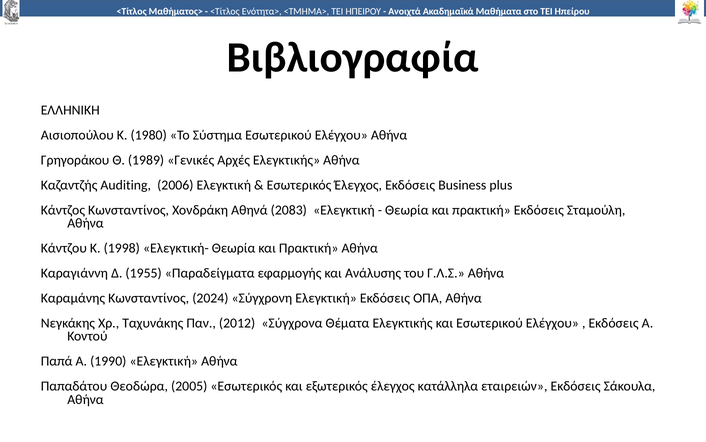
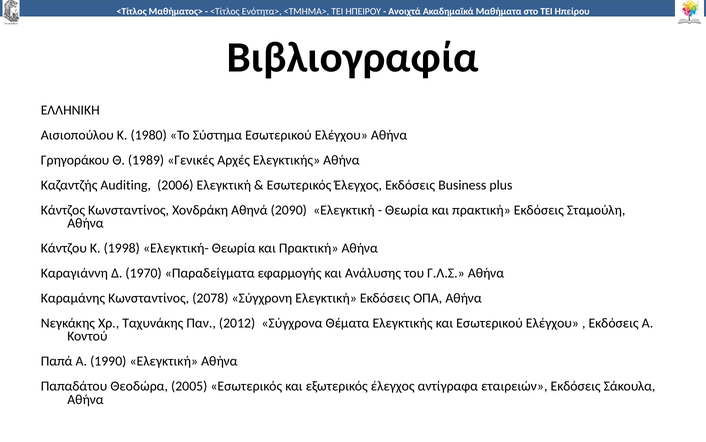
2083: 2083 -> 2090 (289, 210)
1955: 1955 -> 1970 (144, 273)
2024: 2024 -> 2078 (210, 298)
κατάλληλα: κατάλληλα -> αντίγραφα (448, 386)
